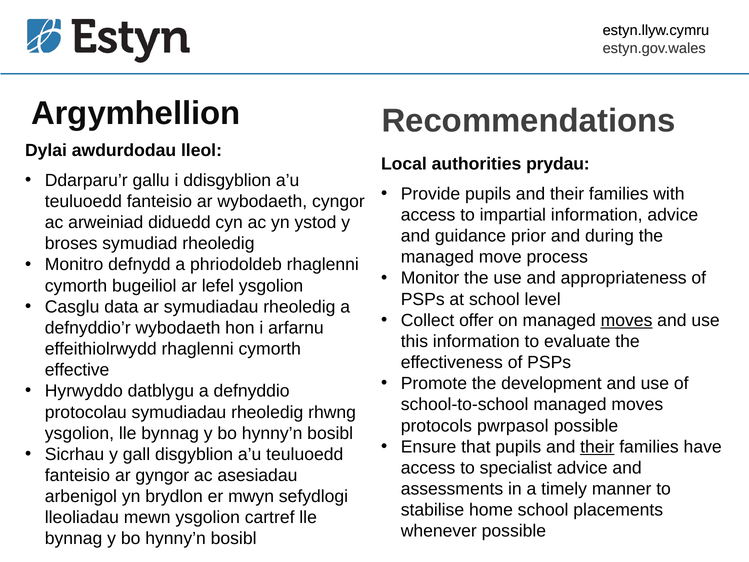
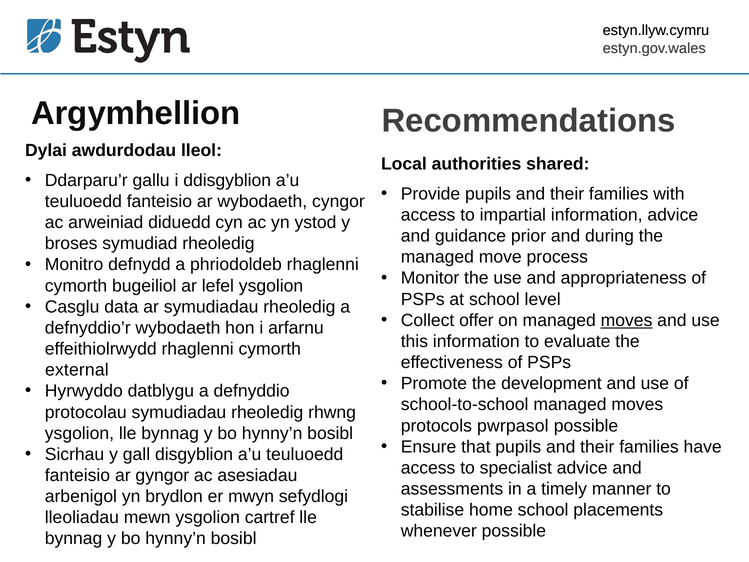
prydau: prydau -> shared (558, 164)
effective: effective -> external (77, 370)
their underline: present -> none (597, 447)
